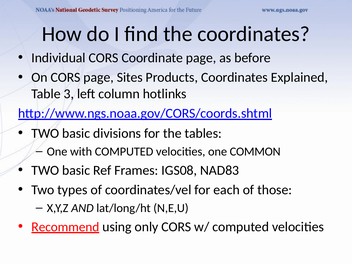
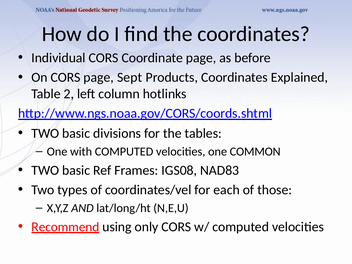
Sites: Sites -> Sept (130, 77)
3: 3 -> 2 (69, 94)
